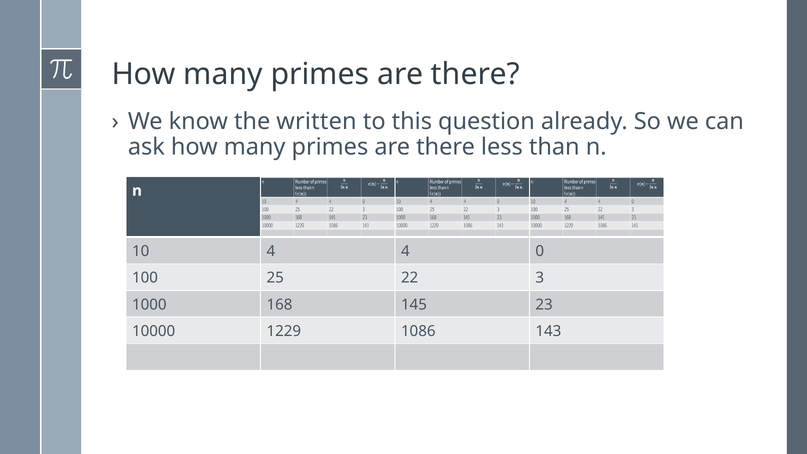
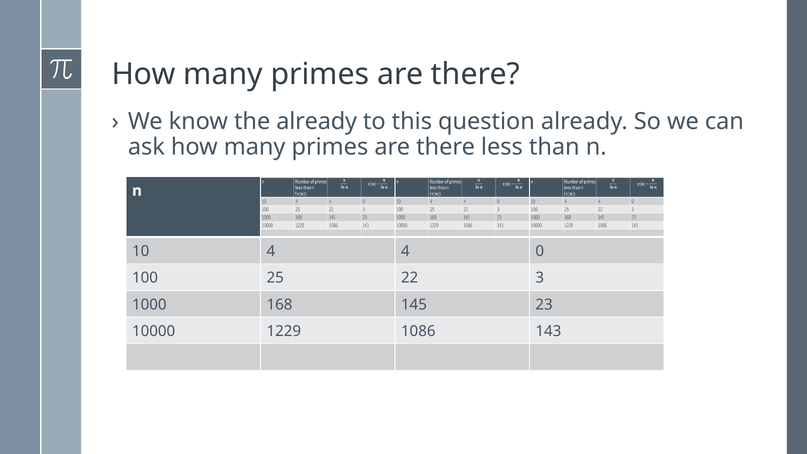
the written: written -> already (317, 122)
